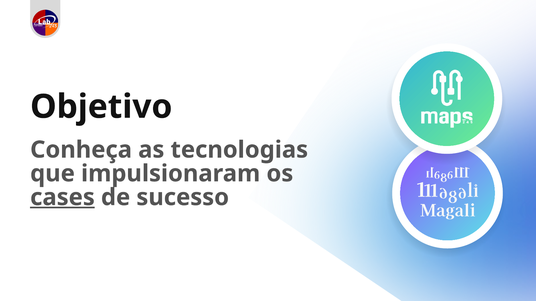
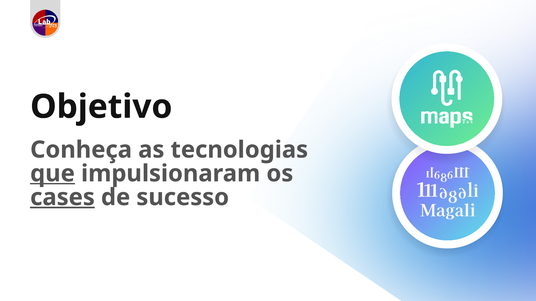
que underline: none -> present (53, 174)
